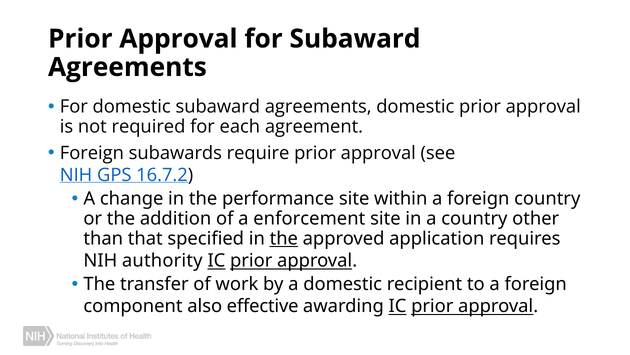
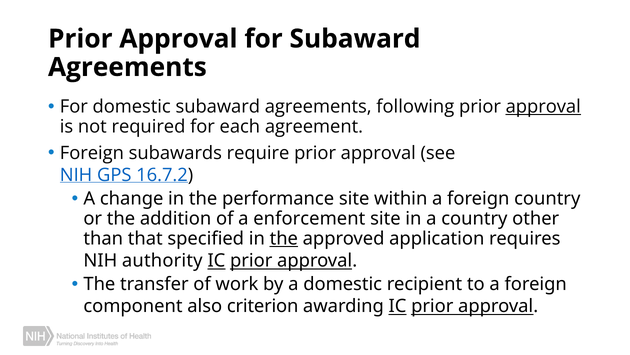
agreements domestic: domestic -> following (415, 107)
approval underline: none -> present (543, 107)
effective: effective -> criterion (263, 306)
